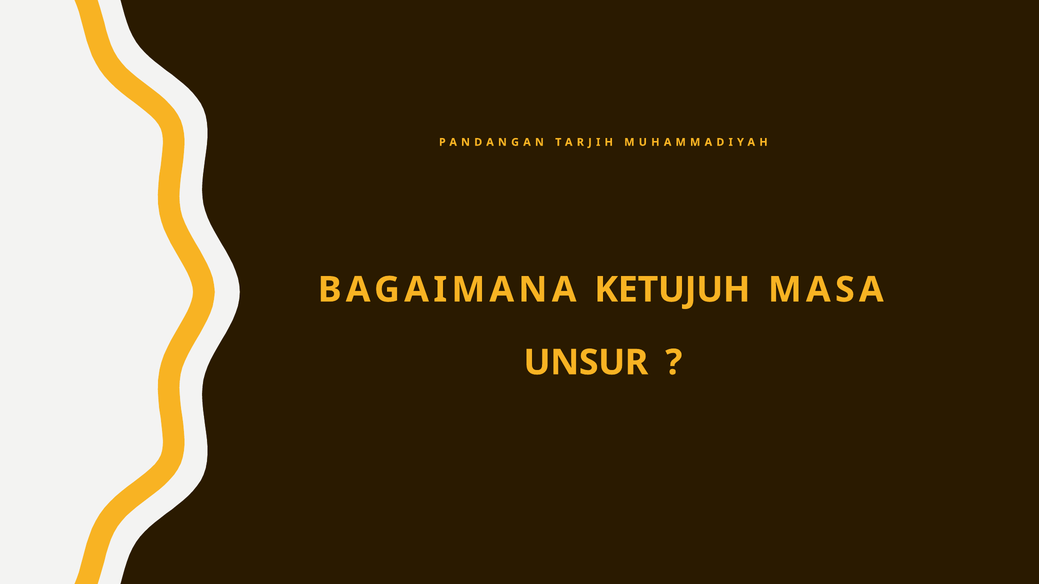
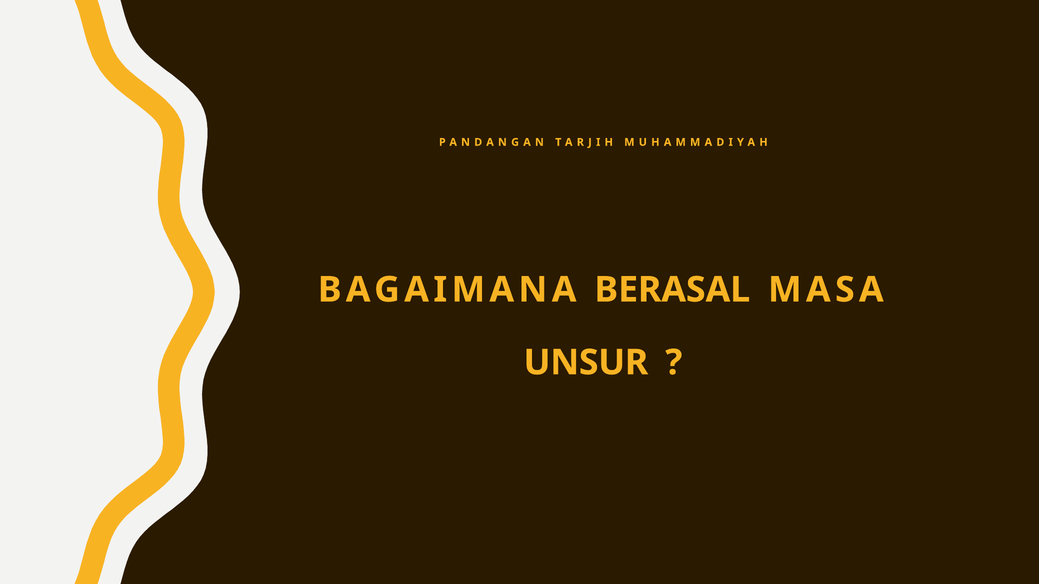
KETUJUH: KETUJUH -> BERASAL (672, 290)
